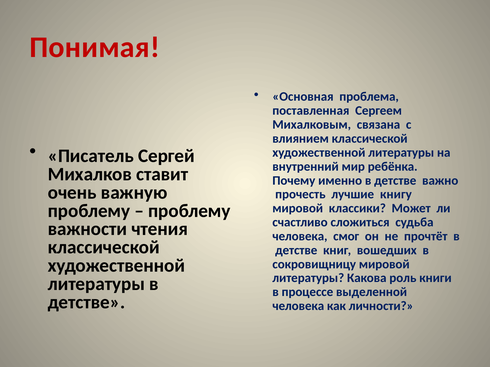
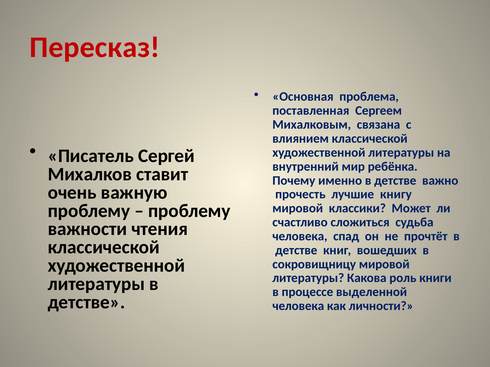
Понимая: Понимая -> Пересказ (95, 47)
смог: смог -> спад (346, 237)
